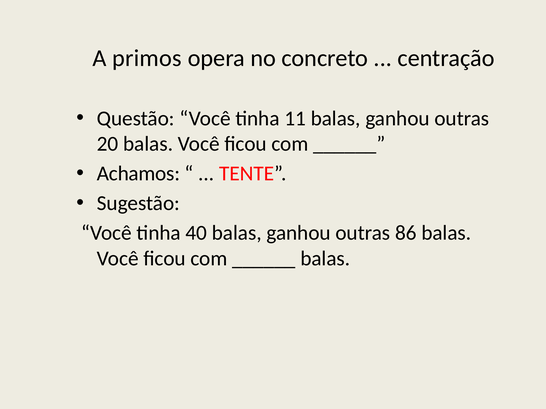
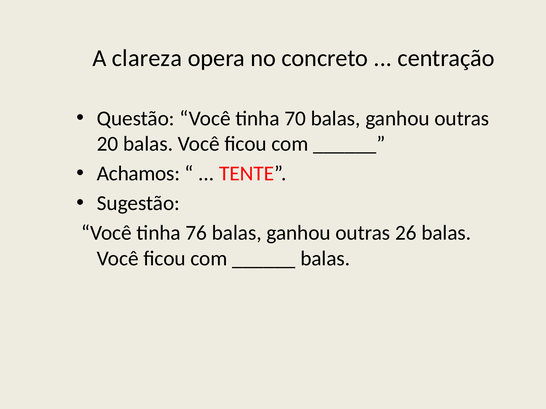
primos: primos -> clareza (147, 58)
11: 11 -> 70 (295, 119)
40: 40 -> 76 (196, 233)
86: 86 -> 26 (406, 233)
